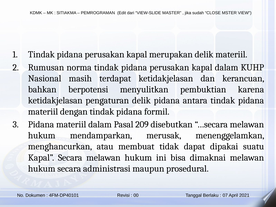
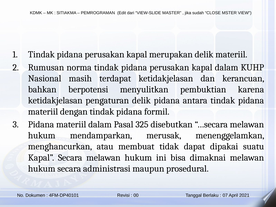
209: 209 -> 325 (142, 124)
